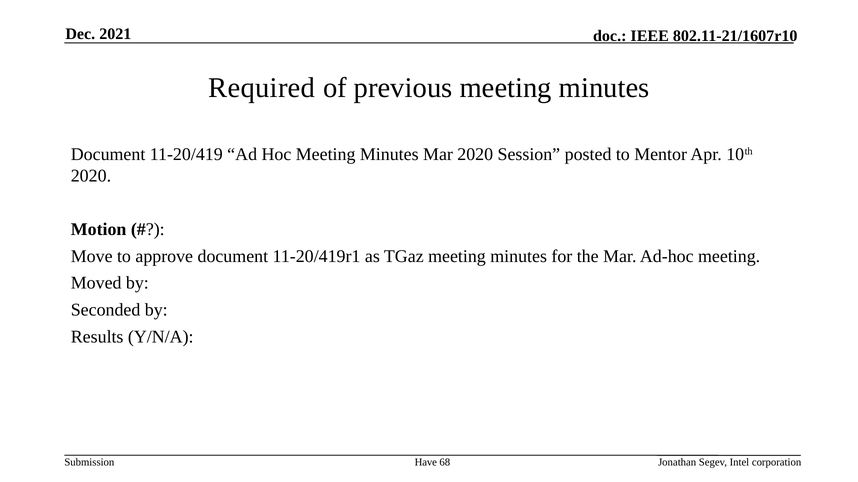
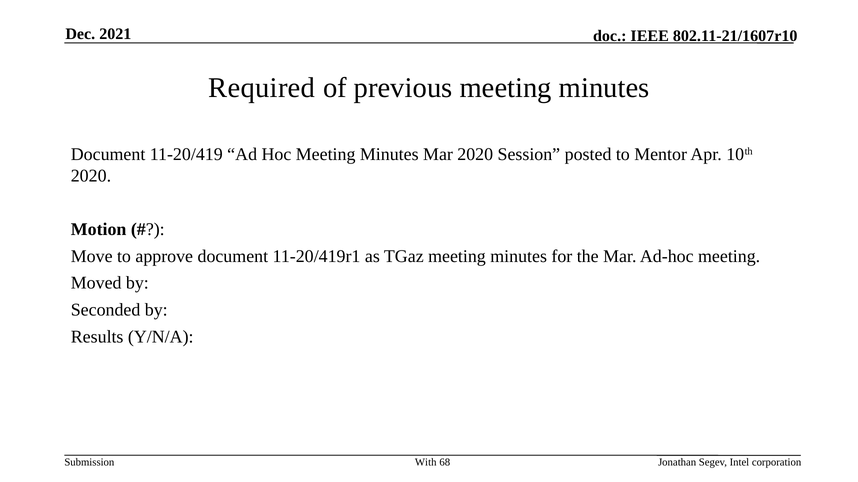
Have: Have -> With (426, 463)
